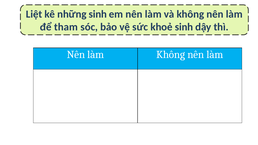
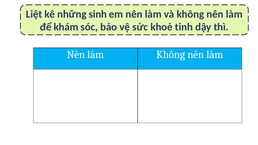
tham: tham -> khám (66, 27)
khoẻ sinh: sinh -> tinh (184, 27)
